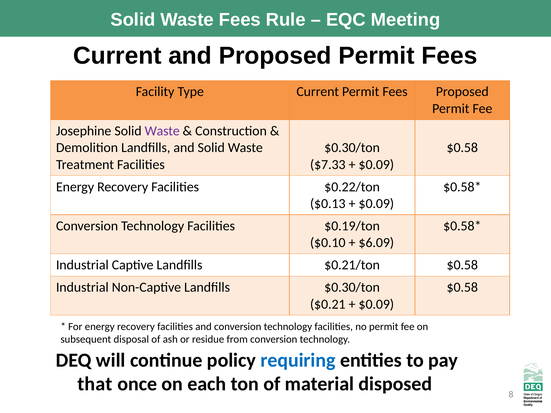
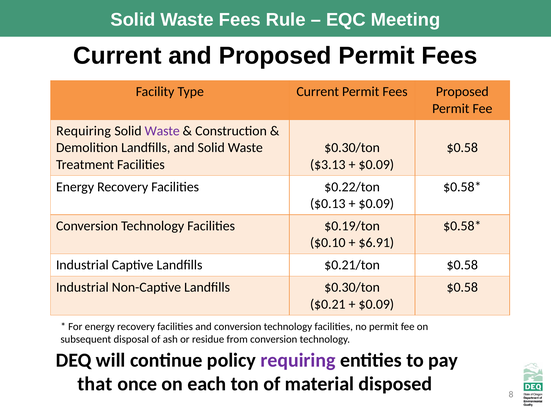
Josephine: Josephine -> Requiring (84, 131)
$7.33: $7.33 -> $3.13 (328, 165)
$6.09: $6.09 -> $6.91 (376, 243)
requiring colour: blue -> purple (298, 360)
